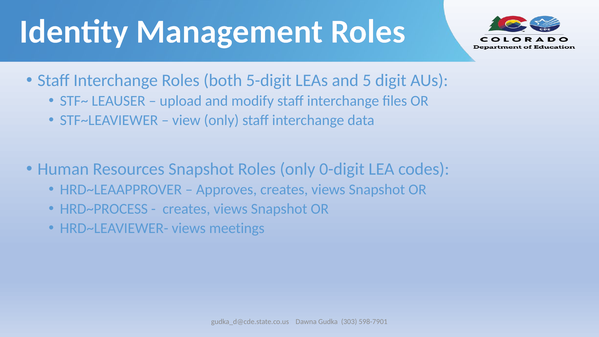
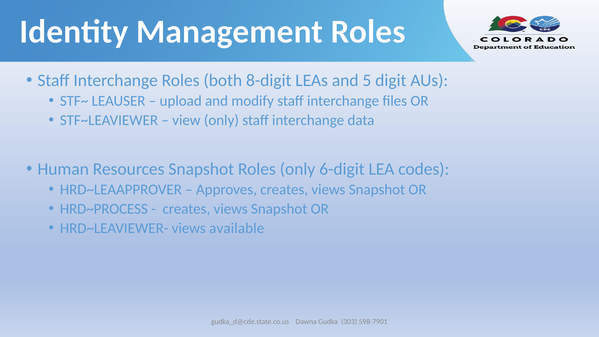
5-digit: 5-digit -> 8-digit (269, 80)
0-digit: 0-digit -> 6-digit (342, 169)
meetings: meetings -> available (237, 228)
